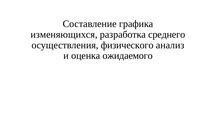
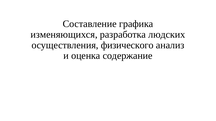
среднего: среднего -> людских (167, 35)
ожидаемого: ожидаемого -> содержание (128, 56)
